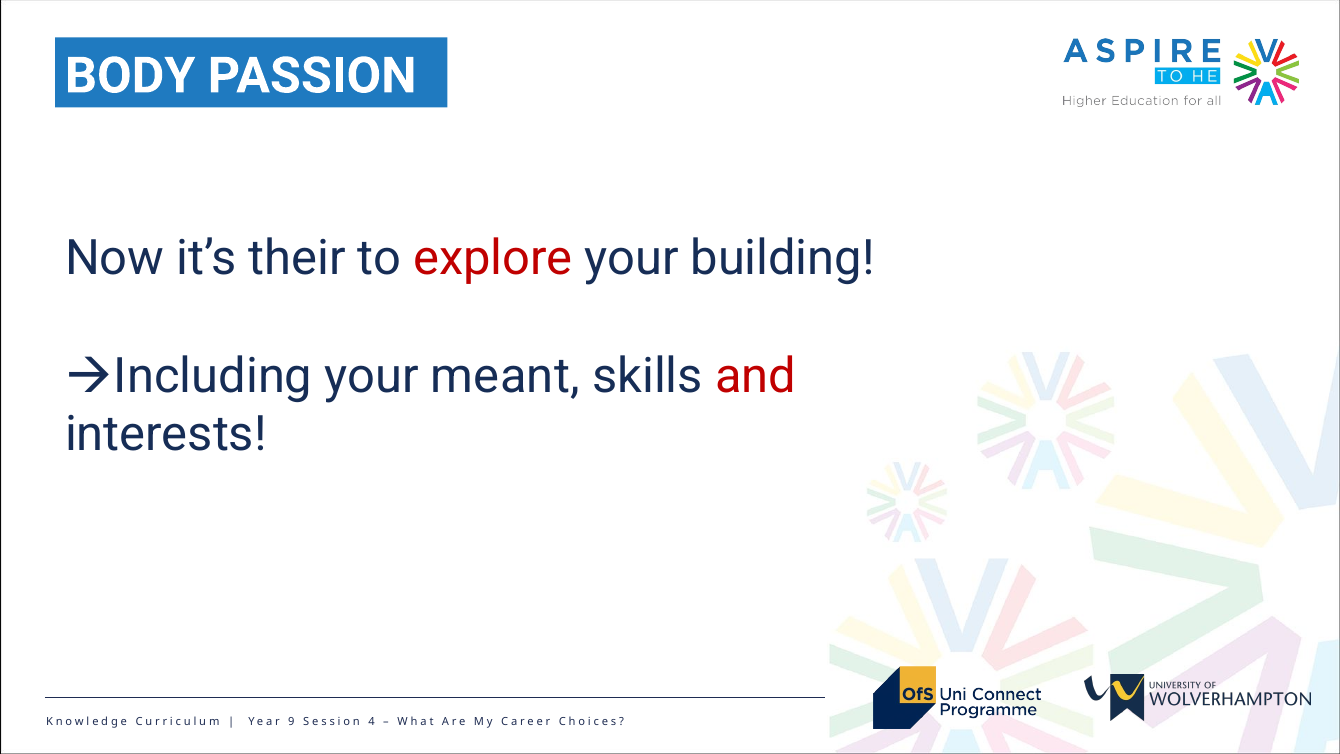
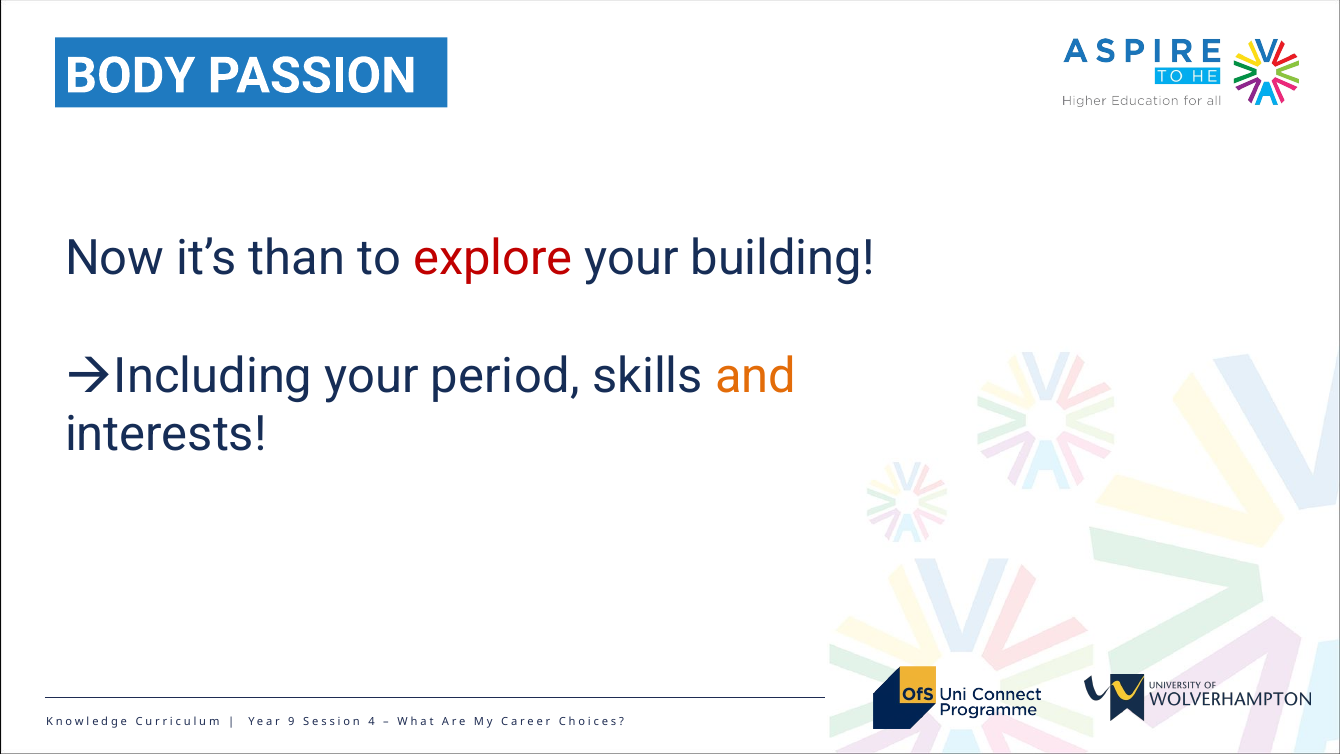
their: their -> than (297, 259)
meant: meant -> period (505, 376)
and colour: red -> orange (756, 376)
